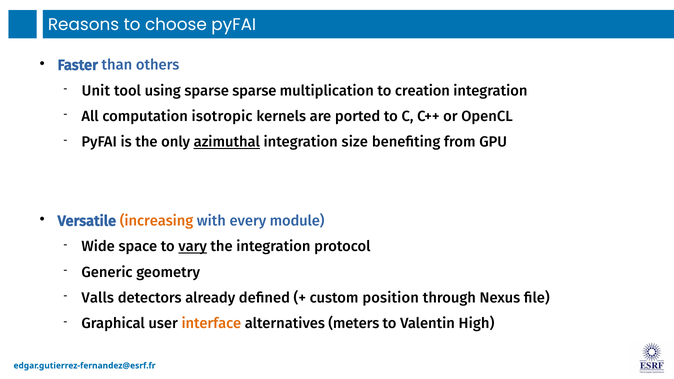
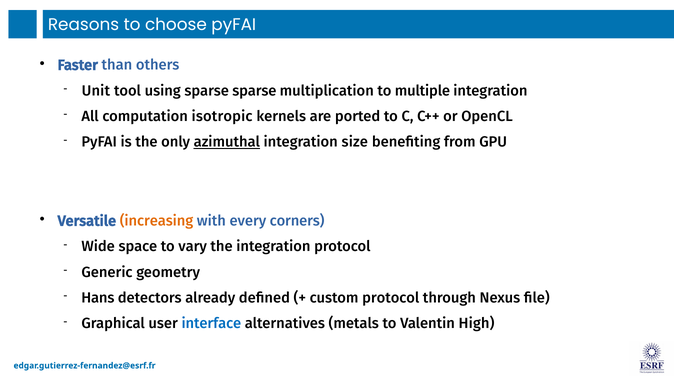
creation: creation -> multiple (422, 91)
module: module -> corners (297, 221)
vary underline: present -> none (193, 247)
Valls: Valls -> Hans (98, 298)
custom position: position -> protocol (391, 298)
interface colour: orange -> blue (211, 324)
meters: meters -> metals (354, 324)
